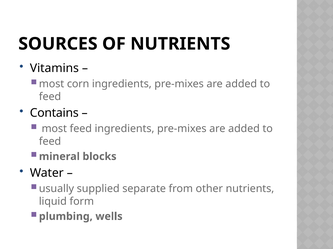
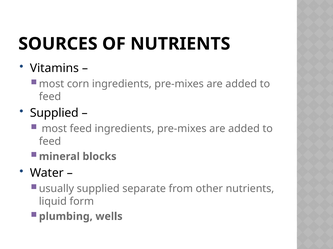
Contains: Contains -> Supplied (54, 113)
